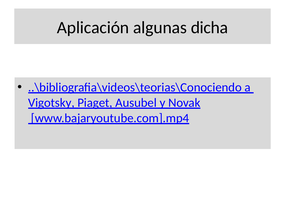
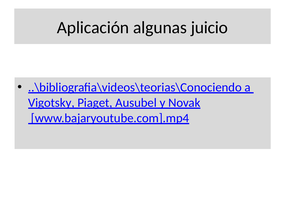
dicha: dicha -> juicio (209, 28)
